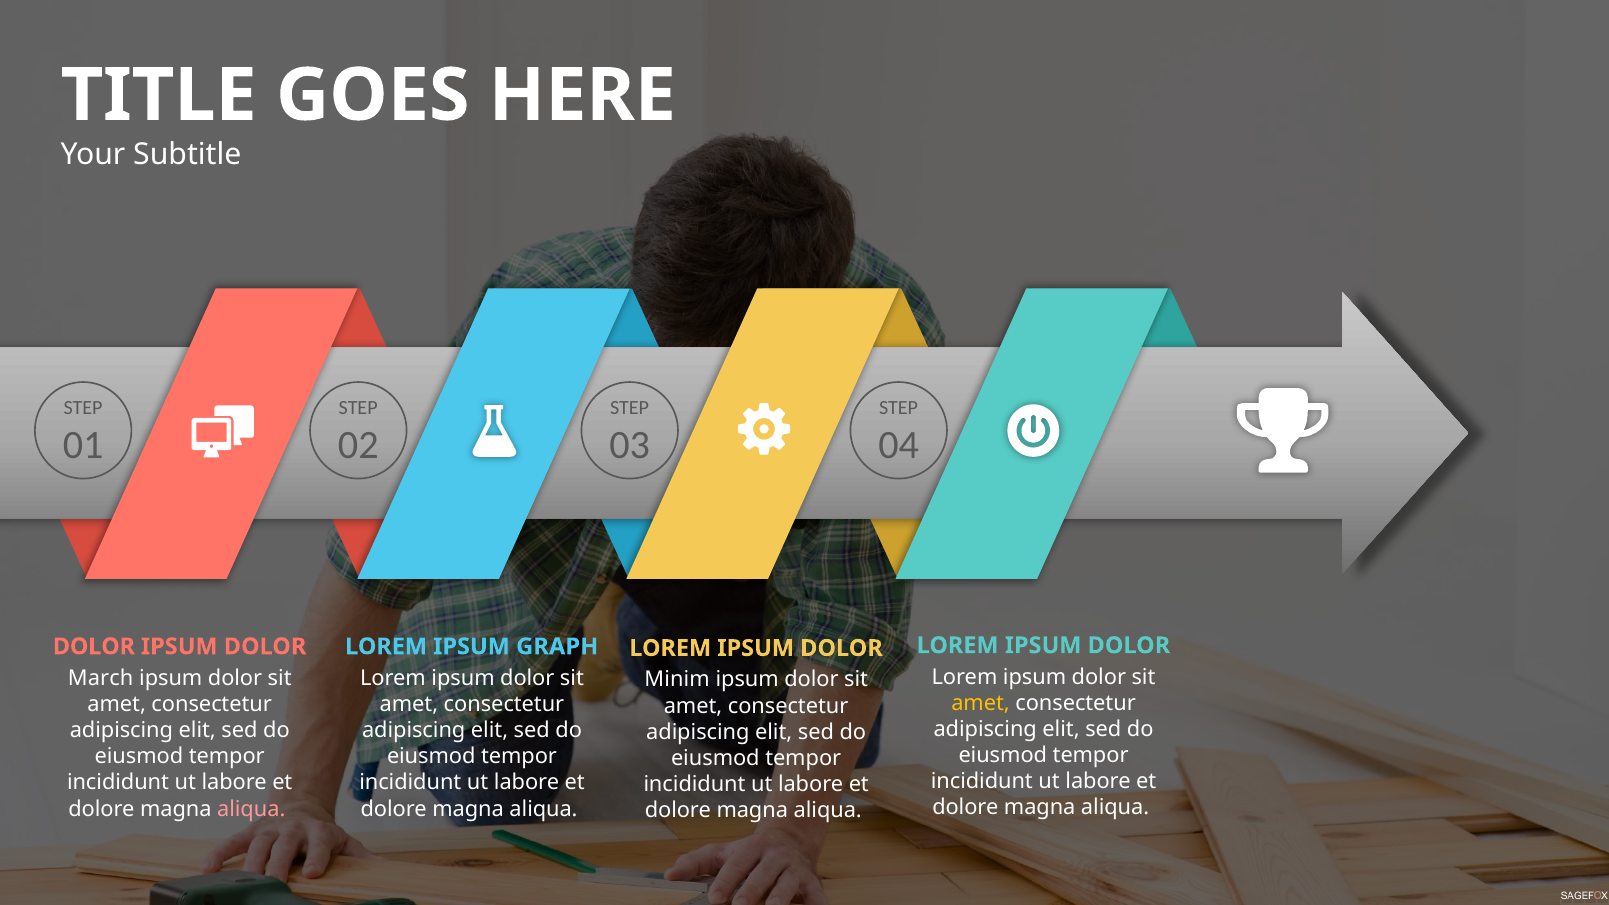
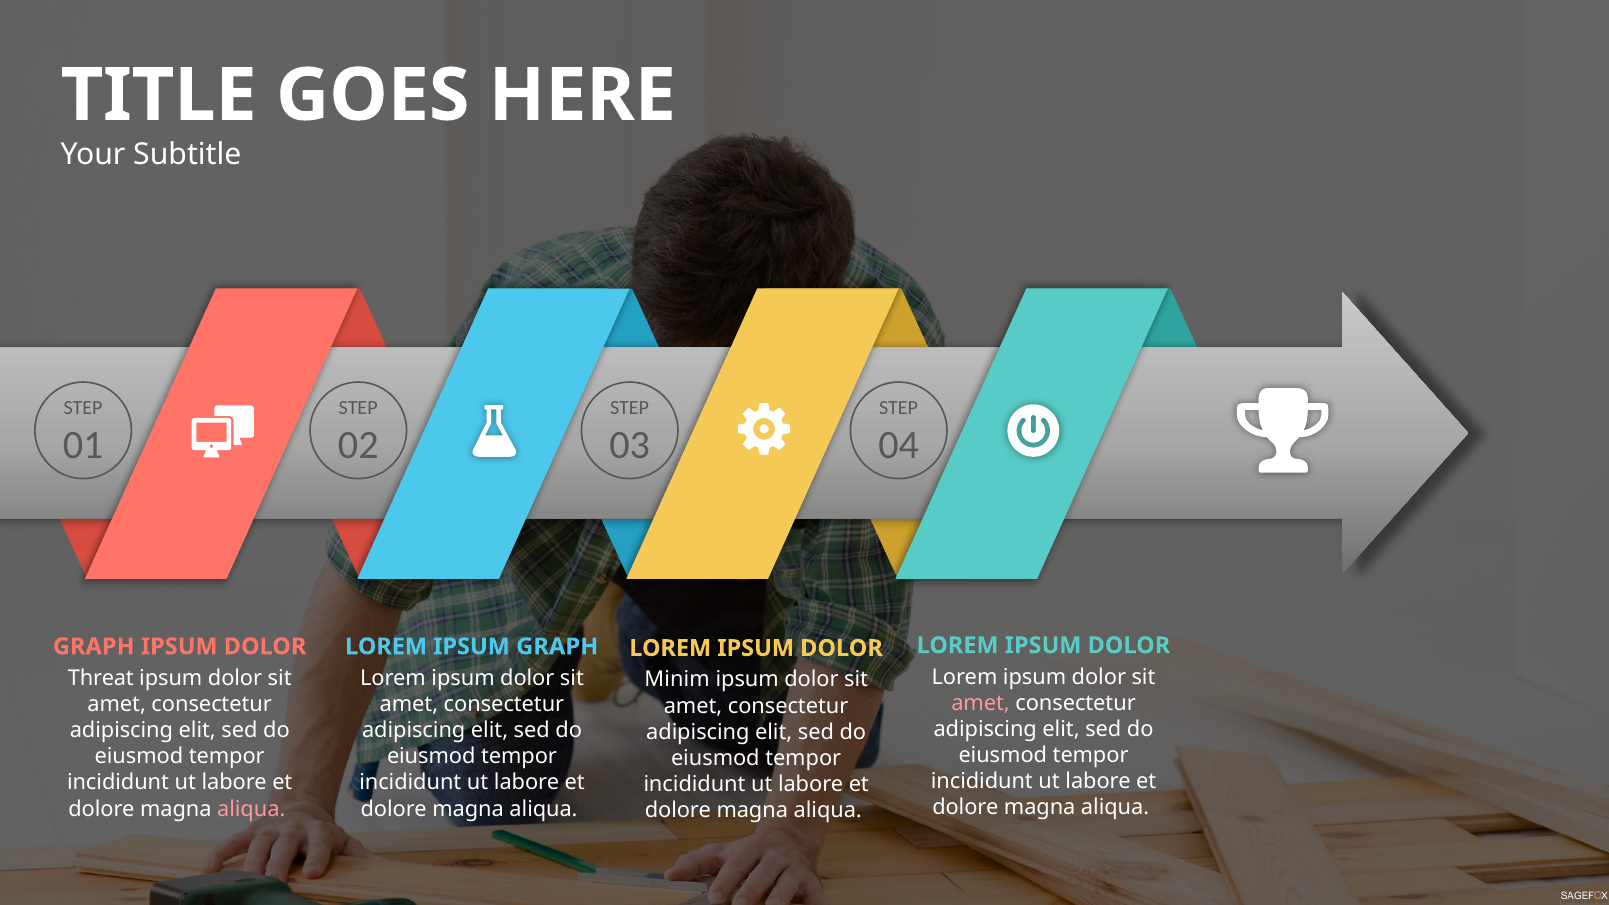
DOLOR: DOLOR -> GRAPH (94, 647)
March: March -> Threat (101, 678)
amet colour: yellow -> pink (981, 703)
